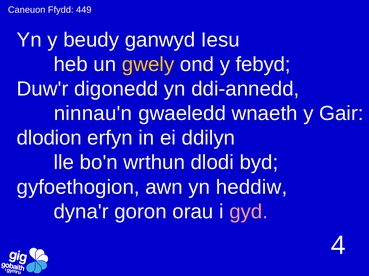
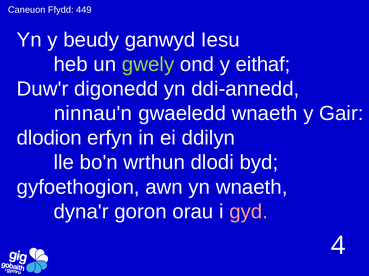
gwely colour: yellow -> light green (148, 65)
febyd: febyd -> eithaf (263, 65)
yn heddiw: heddiw -> wnaeth (252, 188)
